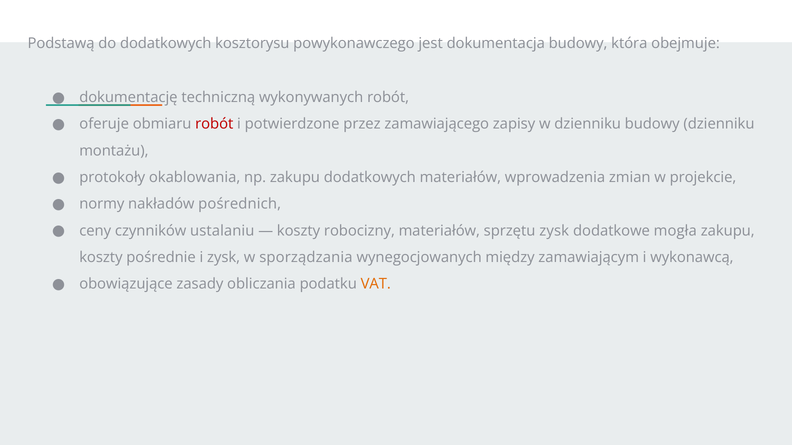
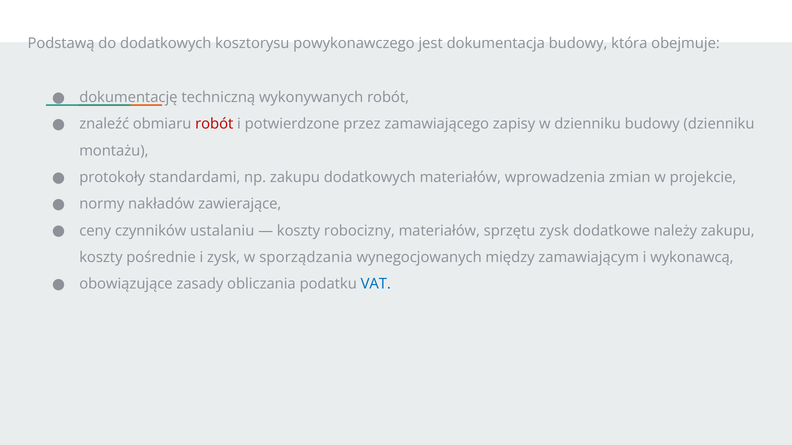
oferuje: oferuje -> znaleźć (104, 124)
okablowania: okablowania -> standardami (195, 178)
pośrednich: pośrednich -> zawierające (240, 204)
mogła: mogła -> należy (675, 231)
VAT colour: orange -> blue (376, 284)
